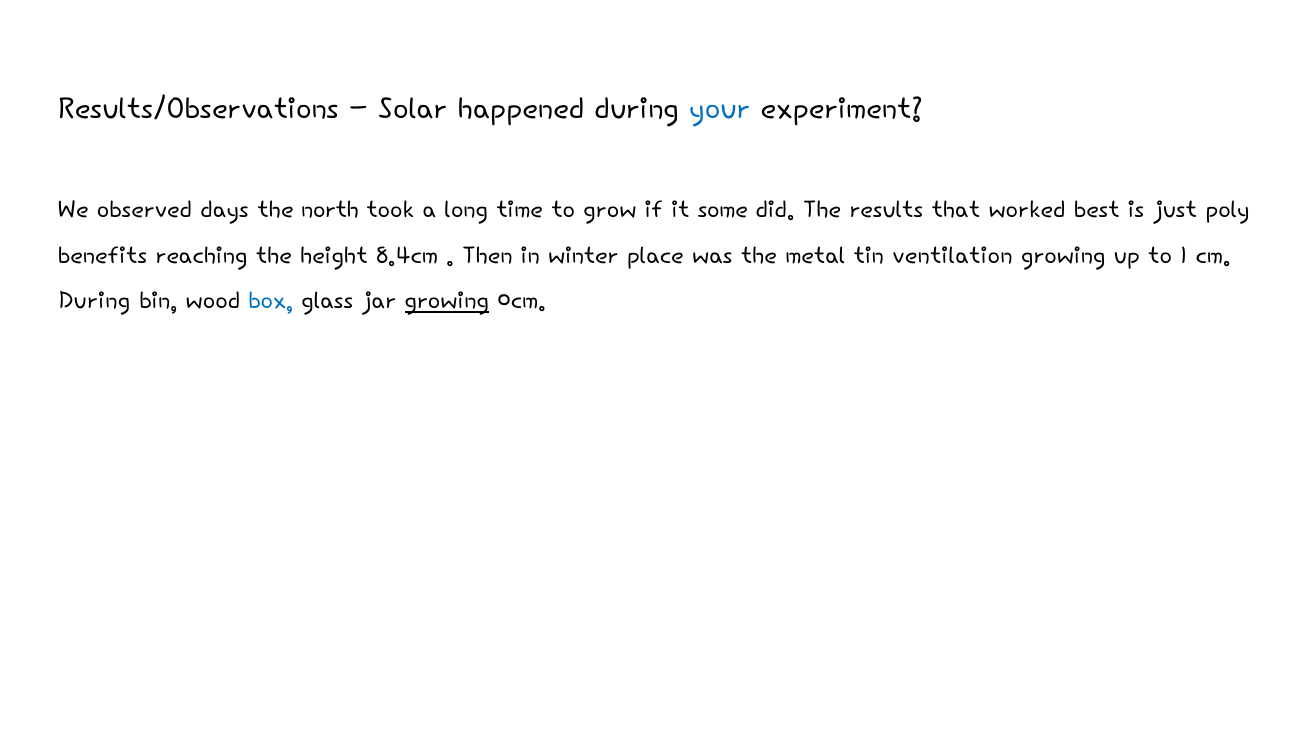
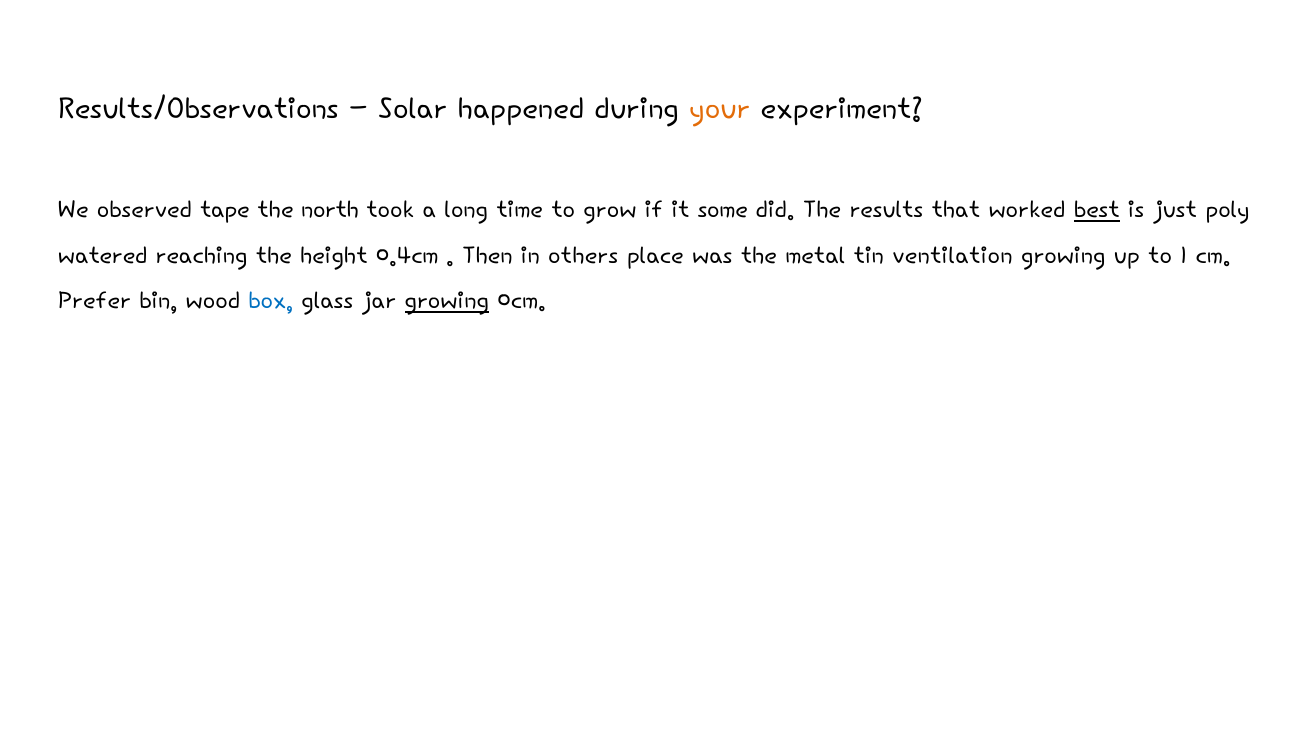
your colour: blue -> orange (720, 105)
days: days -> tape (225, 207)
best underline: none -> present (1097, 207)
benefits: benefits -> watered (103, 252)
8.4cm: 8.4cm -> 0.4cm (407, 252)
winter: winter -> others (583, 252)
During: During -> Prefer (94, 298)
